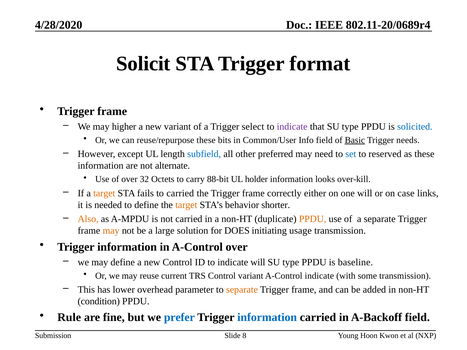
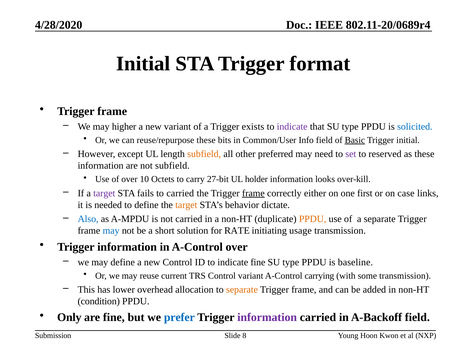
Solicit: Solicit -> Initial (143, 64)
select: select -> exists (253, 127)
Trigger needs: needs -> initial (408, 140)
subfield colour: blue -> orange (204, 154)
set colour: blue -> purple (351, 154)
not alternate: alternate -> subfield (172, 166)
32: 32 -> 10 (144, 179)
88-bit: 88-bit -> 27-bit (218, 179)
target colour: orange -> purple (104, 193)
frame underline: none -> present (253, 193)
one will: will -> first (365, 193)
shorter: shorter -> dictate (276, 205)
Also colour: orange -> blue (88, 219)
may colour: orange -> blue (111, 231)
large: large -> short (165, 231)
DOES: DOES -> RATE (237, 231)
indicate will: will -> fine (258, 262)
A-Control indicate: indicate -> carrying (319, 276)
parameter: parameter -> allocation (194, 290)
Rule: Rule -> Only (69, 318)
information colour: blue -> purple (267, 318)
